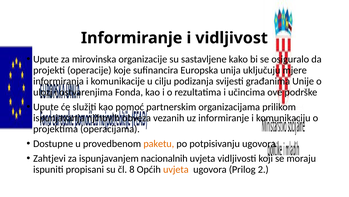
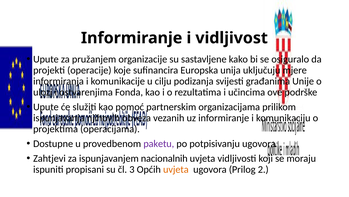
mirovinska: mirovinska -> pružanjem (94, 59)
paketu colour: orange -> purple (159, 143)
8: 8 -> 3 (132, 169)
